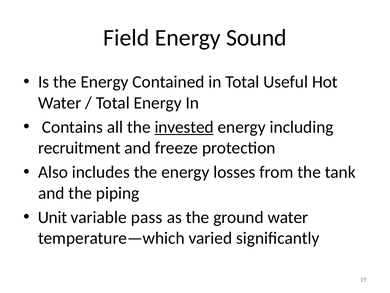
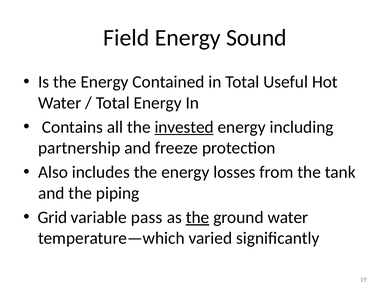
recruitment: recruitment -> partnership (79, 148)
Unit: Unit -> Grid (53, 217)
the underline: none -> present (198, 217)
